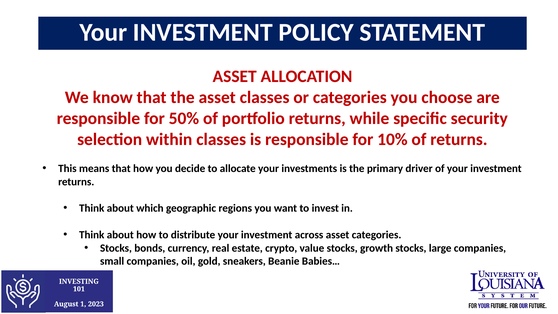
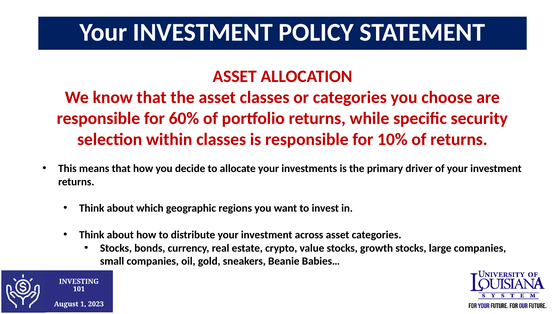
50%: 50% -> 60% (184, 118)
